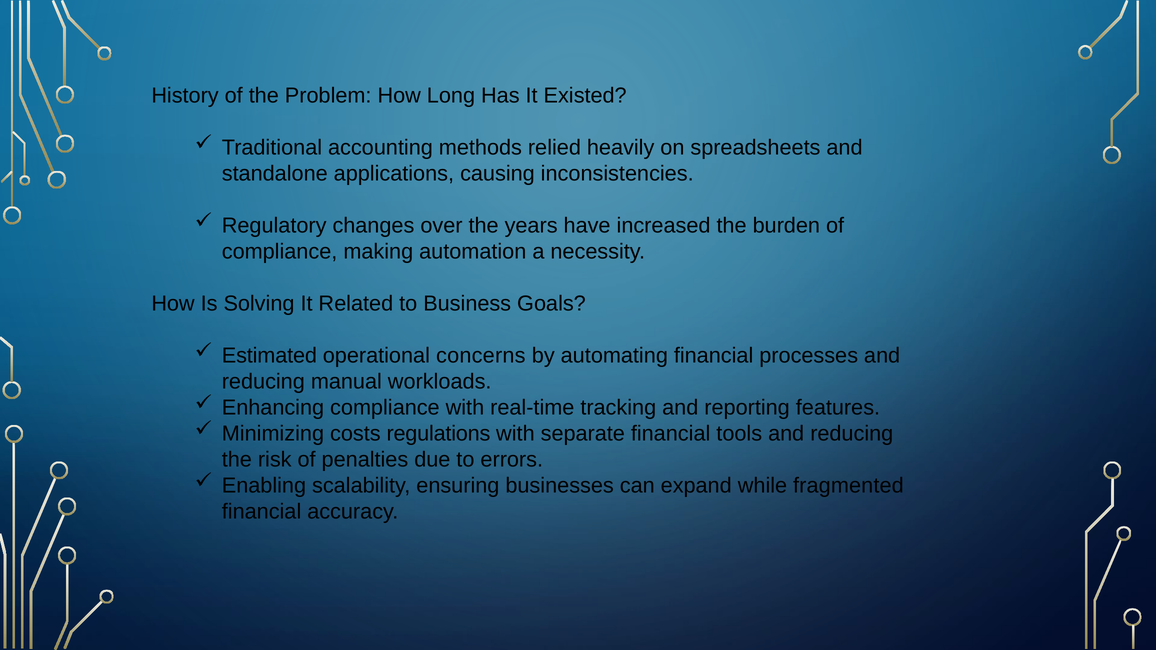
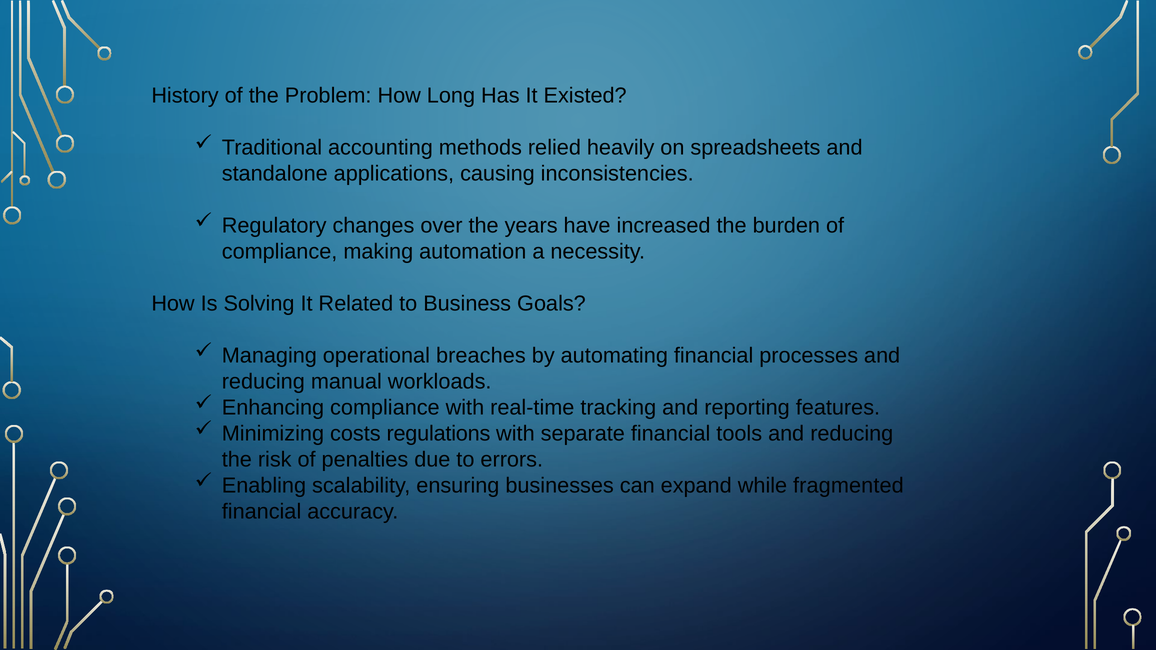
Estimated: Estimated -> Managing (269, 356)
concerns: concerns -> breaches (481, 356)
